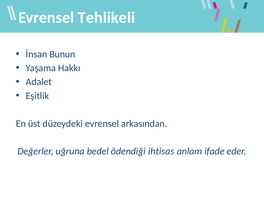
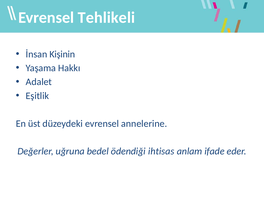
Bunun: Bunun -> Kişinin (62, 54)
arkasından: arkasından -> annelerine (144, 124)
